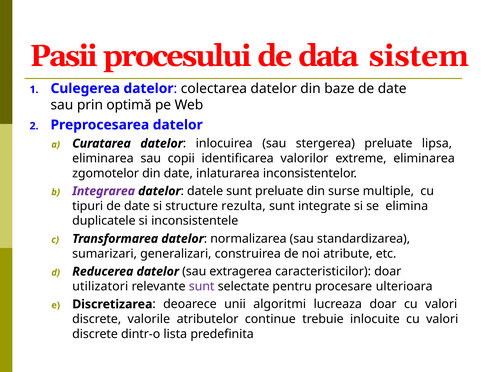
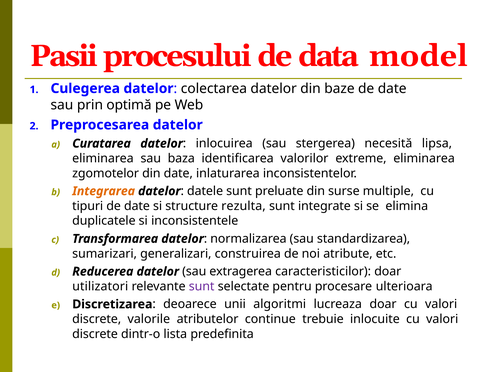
sistem: sistem -> model (418, 56)
stergerea preluate: preluate -> necesită (388, 143)
copii: copii -> baza (181, 158)
Integrarea colour: purple -> orange (104, 191)
